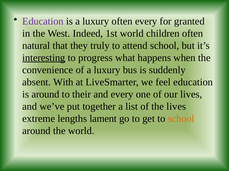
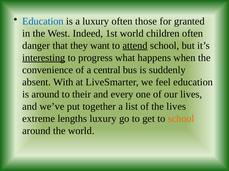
Education colour: purple -> blue (43, 21)
often every: every -> those (146, 21)
natural: natural -> danger (36, 46)
truly: truly -> want (100, 46)
attend underline: none -> present (135, 46)
of a luxury: luxury -> central (107, 70)
lengths lament: lament -> luxury (103, 119)
